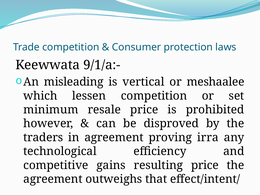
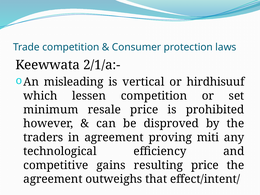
9/1/a:-: 9/1/a:- -> 2/1/a:- (102, 65)
meshaalee: meshaalee -> hirdhisuuf (216, 82)
irra: irra -> miti (208, 137)
